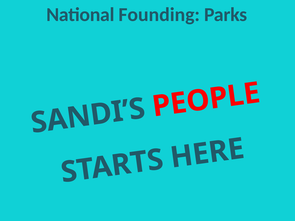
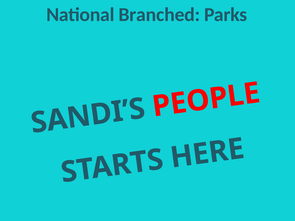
Founding: Founding -> Branched (159, 15)
